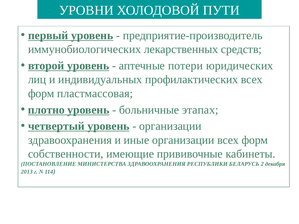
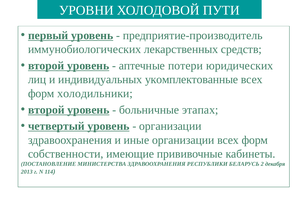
профилактических: профилактических -> укомплектованные (192, 80)
пластмассовая: пластмассовая -> холодильники (95, 94)
плотно: плотно -> второй (46, 110)
